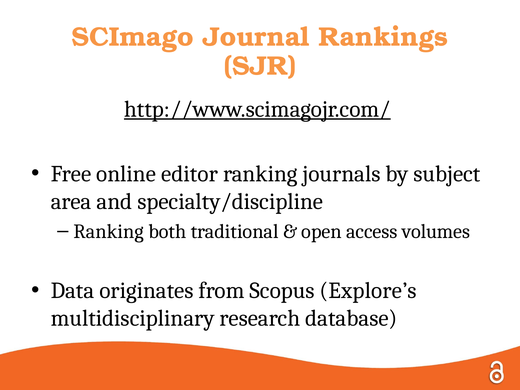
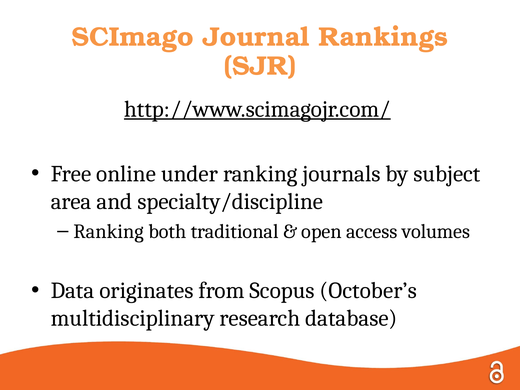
editor: editor -> under (190, 174)
Explore’s: Explore’s -> October’s (368, 291)
